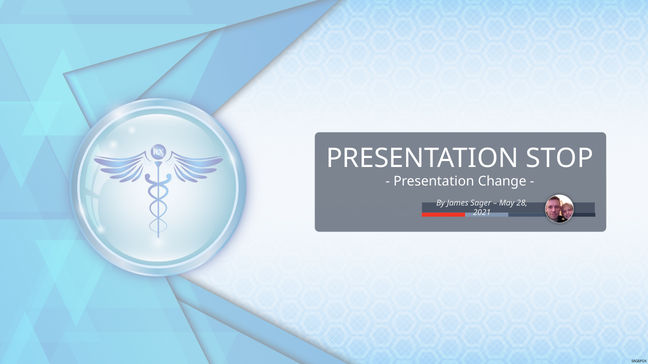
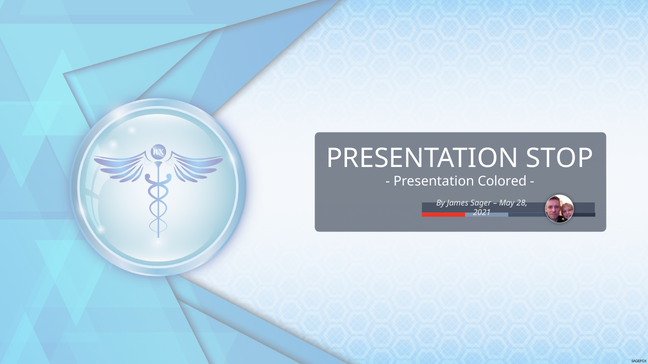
Change: Change -> Colored (502, 182)
